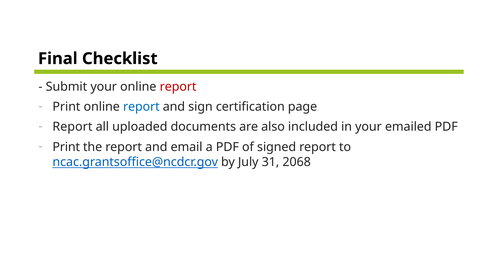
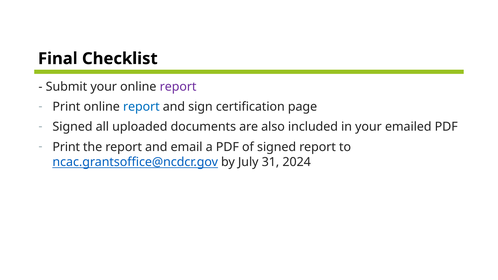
report colour: red -> purple (178, 87)
Report: Report -> Signed (73, 127)
2068: 2068 -> 2024 (297, 162)
